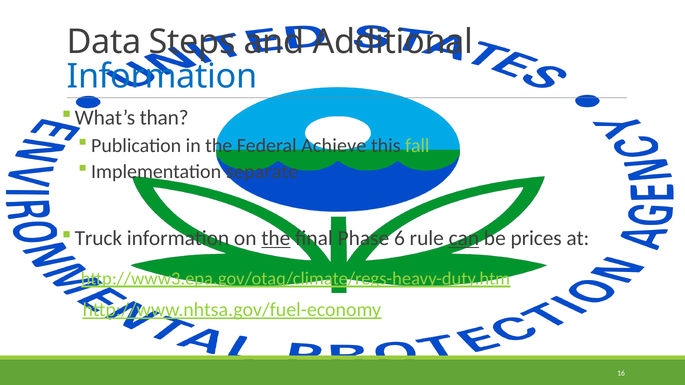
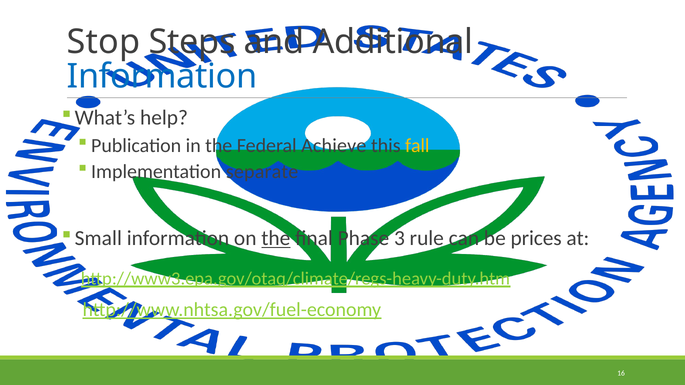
Data: Data -> Stop (104, 42)
than: than -> help (164, 118)
fall colour: light green -> yellow (417, 146)
Truck: Truck -> Small (98, 238)
6: 6 -> 3 (399, 238)
can underline: present -> none (464, 238)
